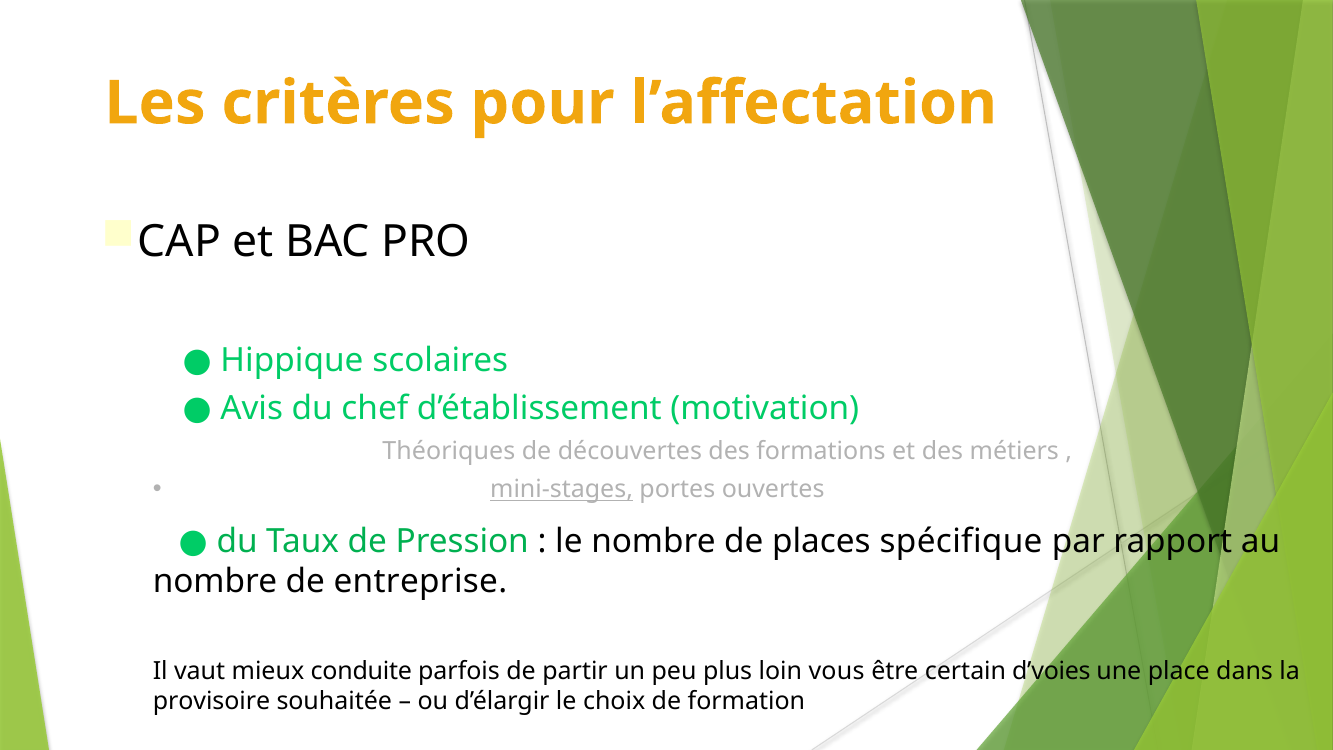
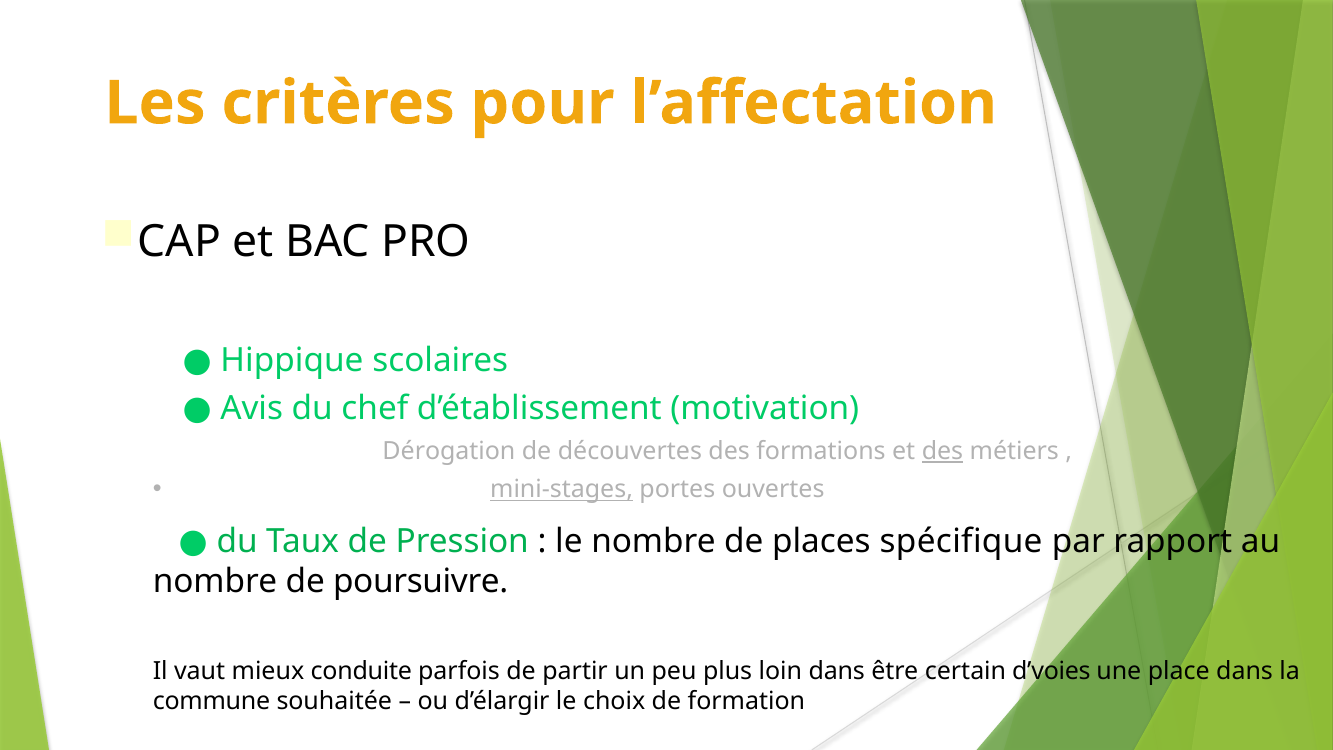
Théoriques: Théoriques -> Dérogation (449, 451)
des underline: none -> present (942, 451)
entreprise: entreprise -> poursuivre (421, 582)
loin vous: vous -> dans (837, 671)
provisoire: provisoire -> commune (212, 701)
